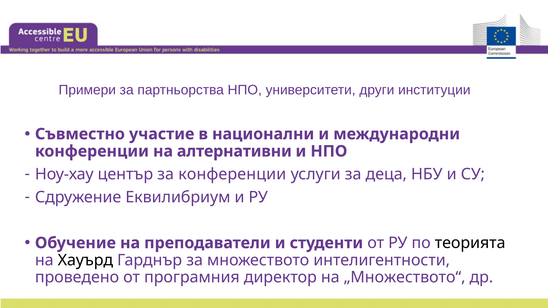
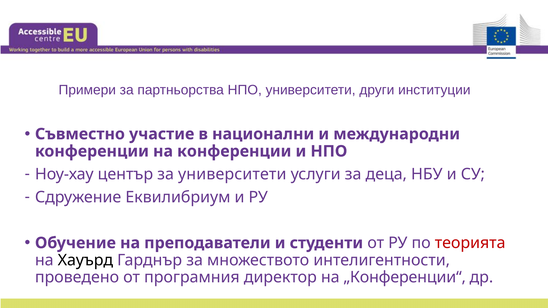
на алтернативни: алтернативни -> конференции (234, 151)
за конференции: конференции -> университети (232, 174)
теорията colour: black -> red (470, 243)
„Множеството“: „Множеството“ -> „Конференции“ (405, 278)
